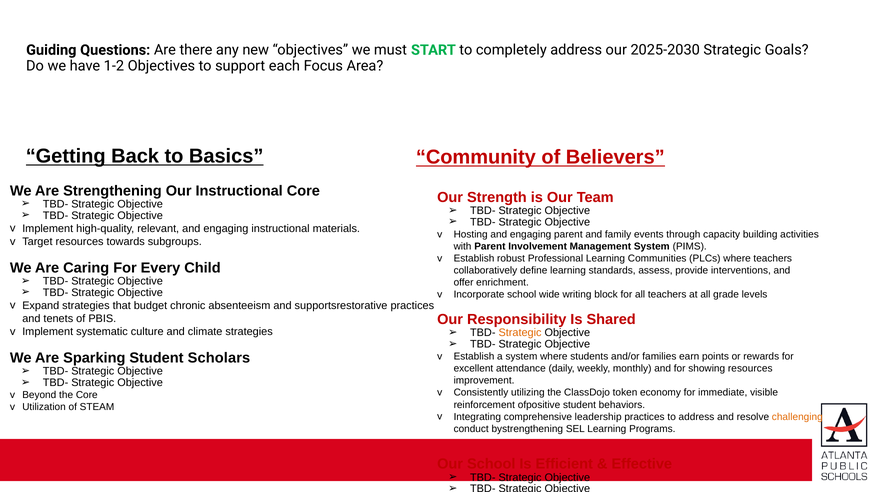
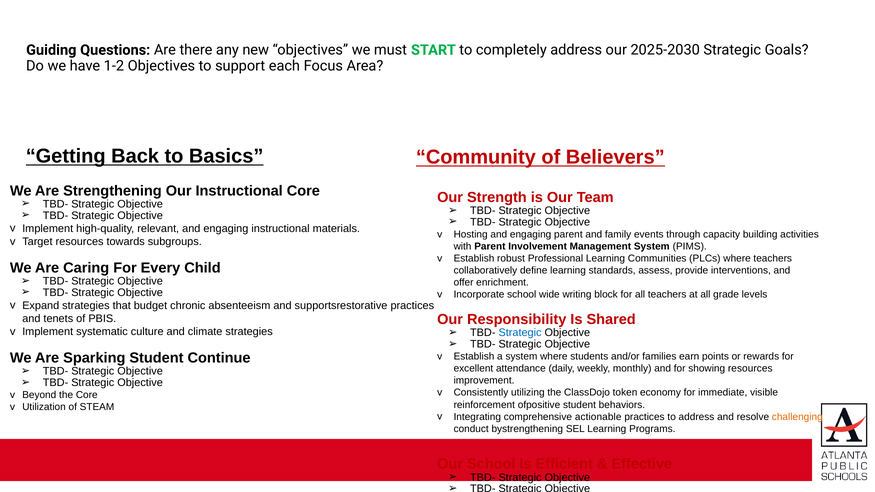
Strategic colour: orange -> blue (520, 333)
Scholars: Scholars -> Continue (219, 358)
leadership: leadership -> actionable (598, 417)
